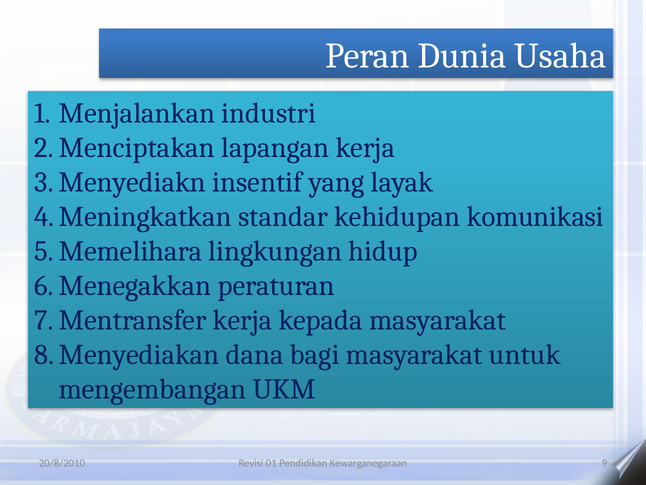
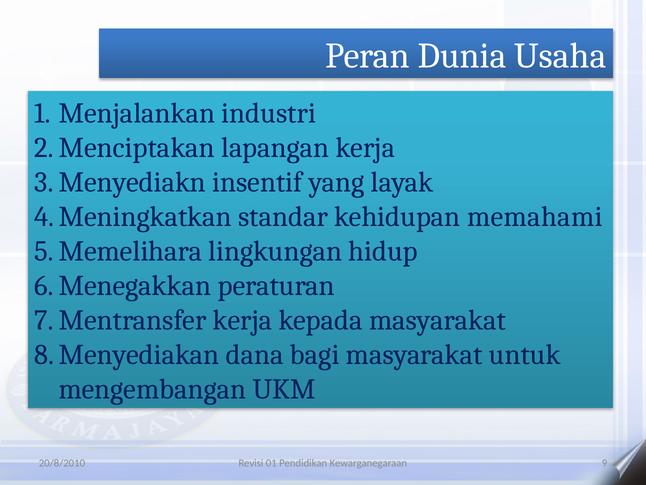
komunikasi: komunikasi -> memahami (535, 217)
